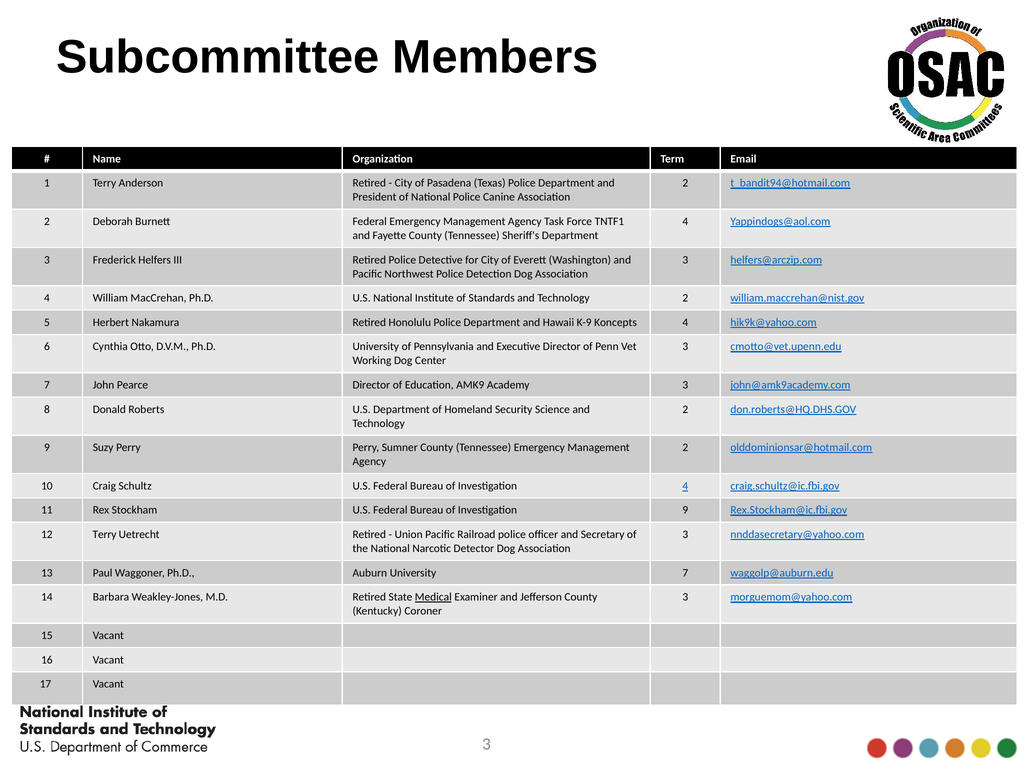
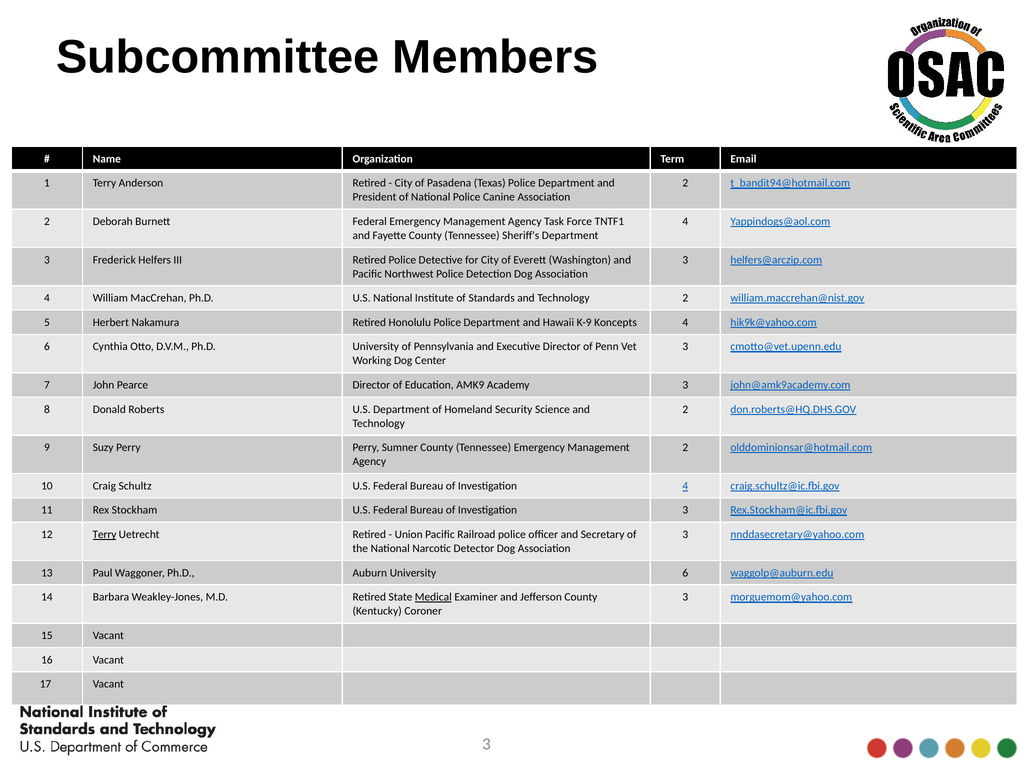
Investigation 9: 9 -> 3 (685, 510)
Terry underline: none -> present (105, 534)
University 7: 7 -> 6 (685, 573)
